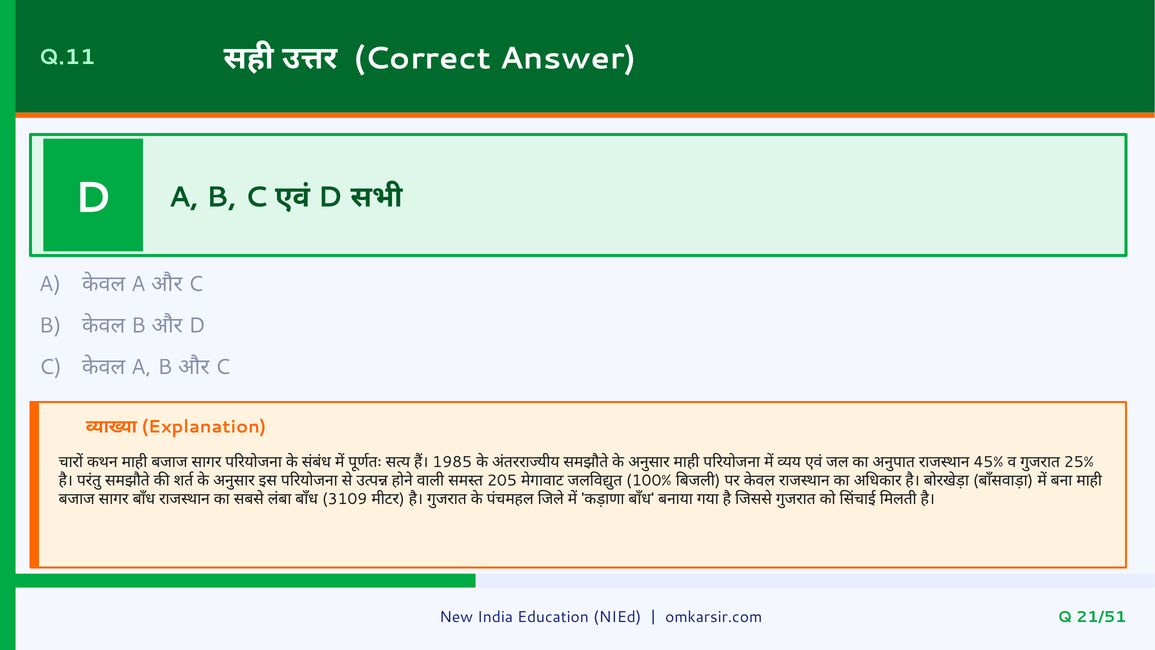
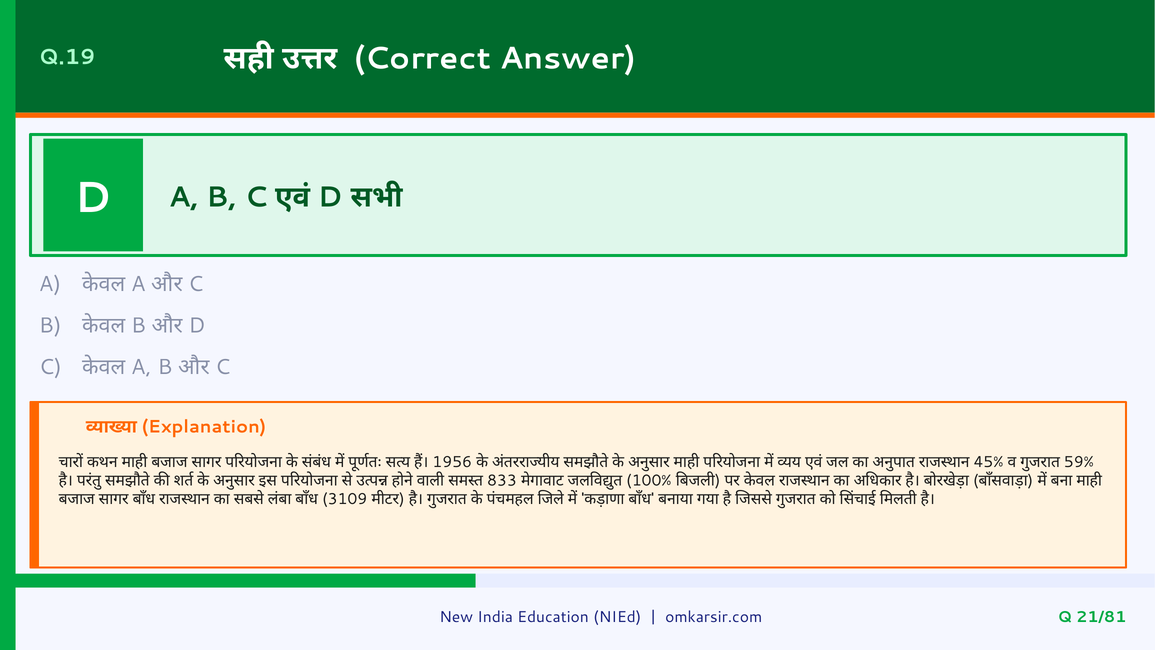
Q.11: Q.11 -> Q.19 (67, 57)
1985: 1985 -> 1956 (452, 462)
25%: 25% -> 59% (1079, 462)
205: 205 -> 833 (502, 480)
21/51: 21/51 -> 21/81 (1101, 617)
